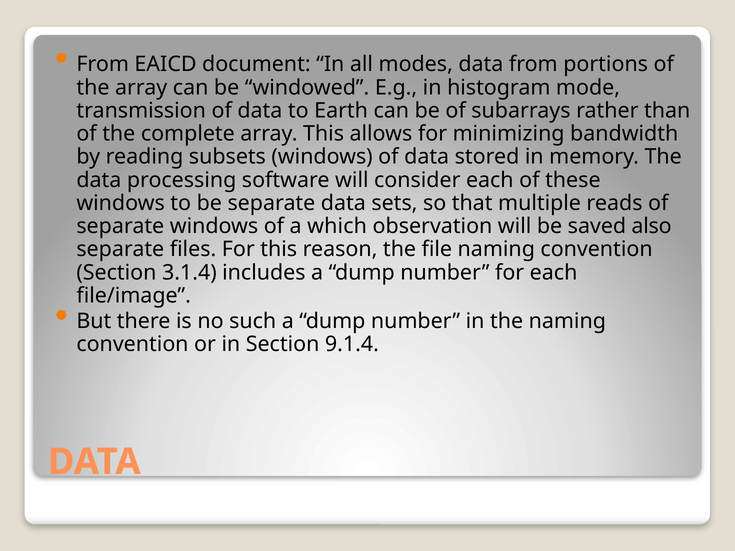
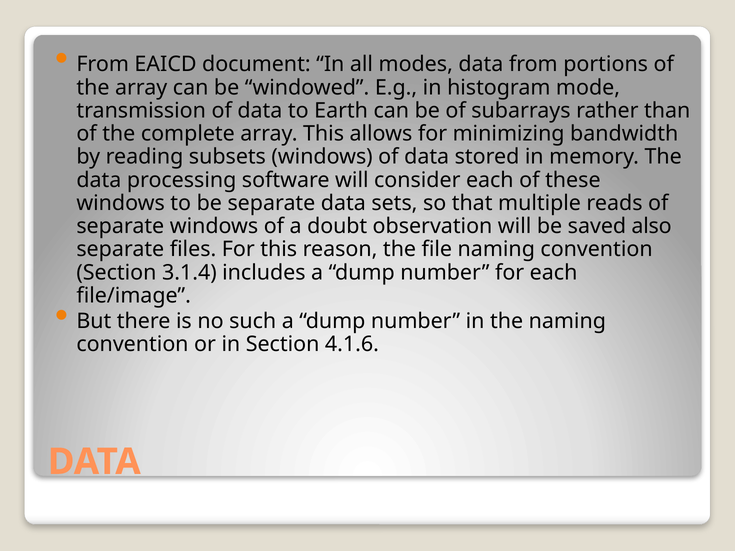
which: which -> doubt (337, 226)
9.1.4: 9.1.4 -> 4.1.6 (352, 344)
